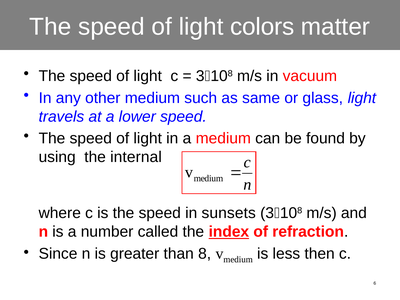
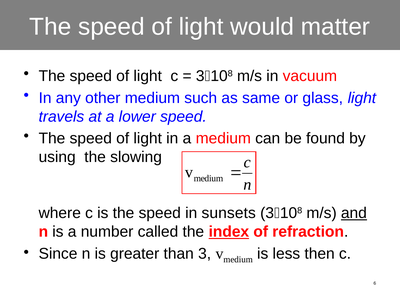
colors: colors -> would (262, 27)
internal: internal -> slowing (136, 157)
and underline: none -> present (354, 213)
than 8: 8 -> 3 (205, 254)
